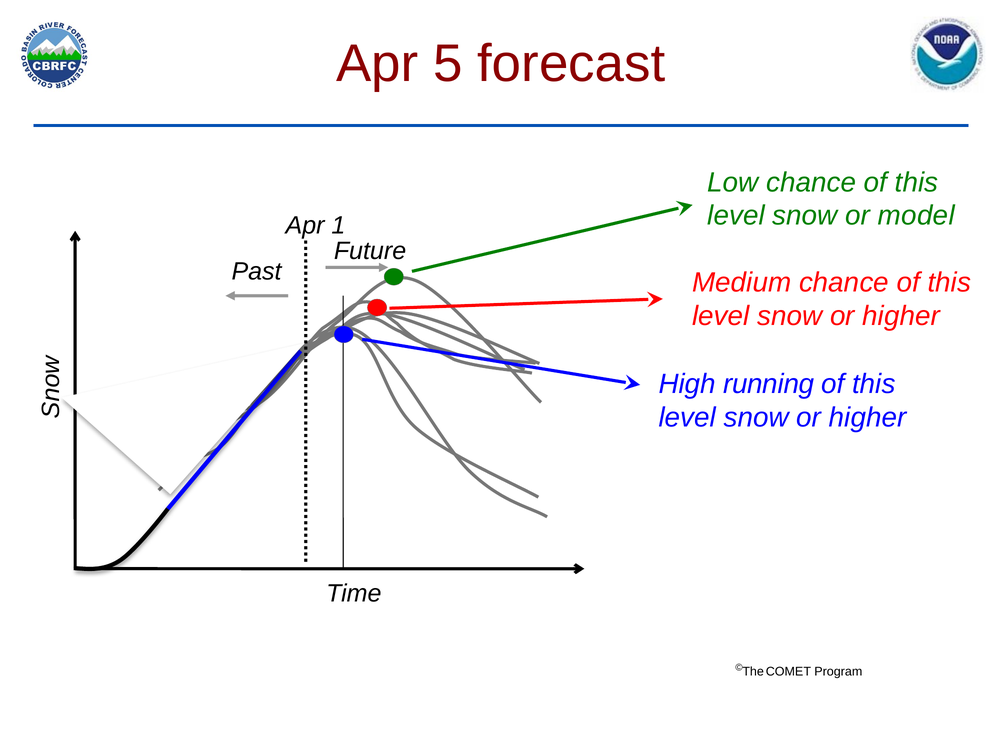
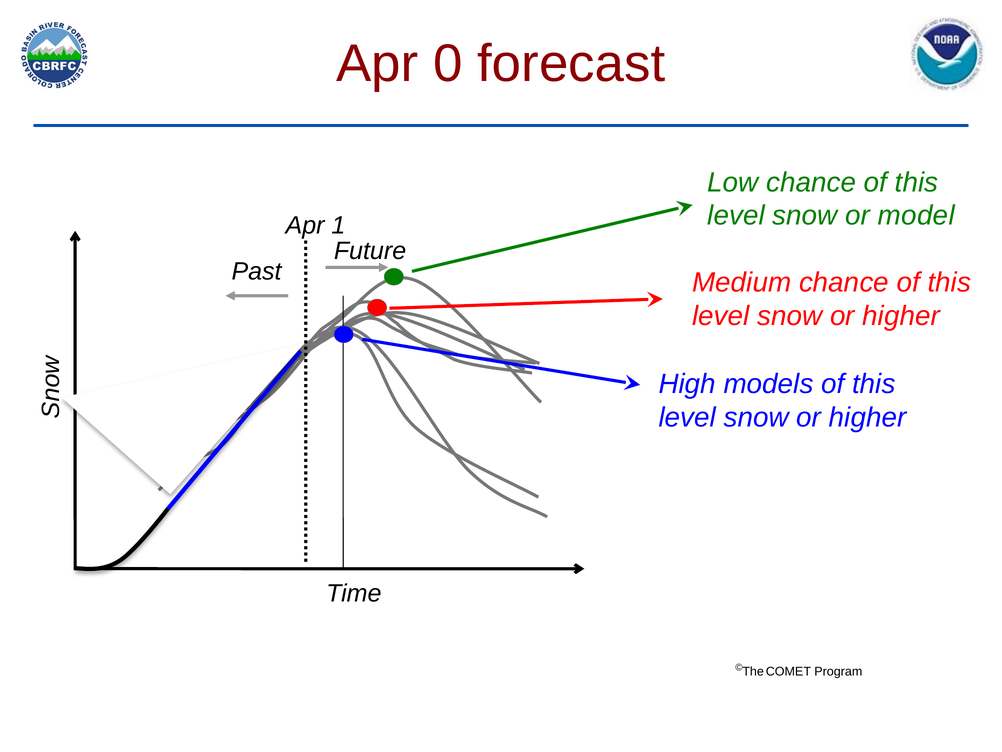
5: 5 -> 0 (448, 64)
running: running -> models (769, 384)
